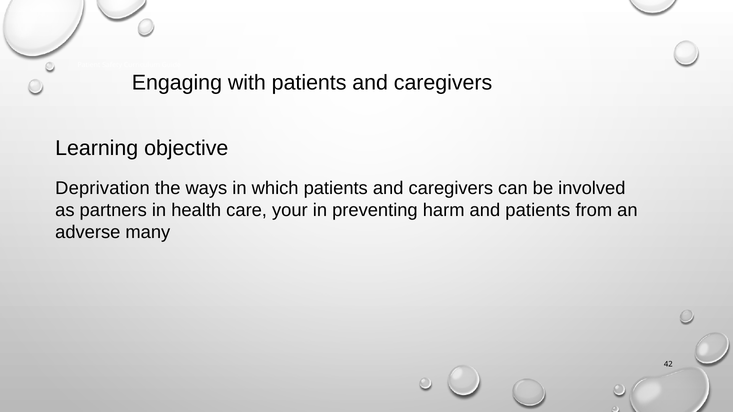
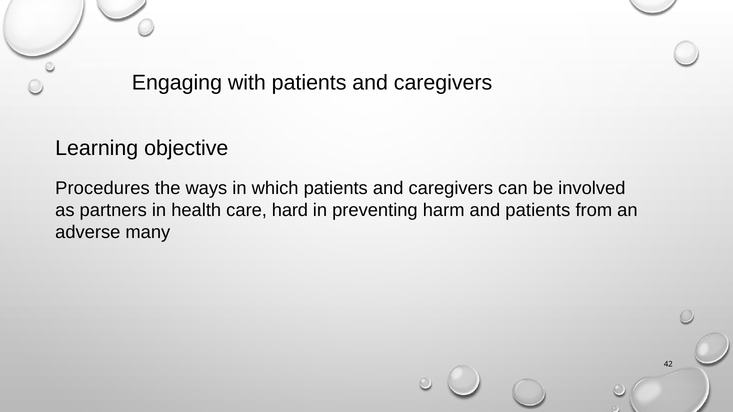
Deprivation: Deprivation -> Procedures (102, 188)
your: your -> hard (290, 210)
